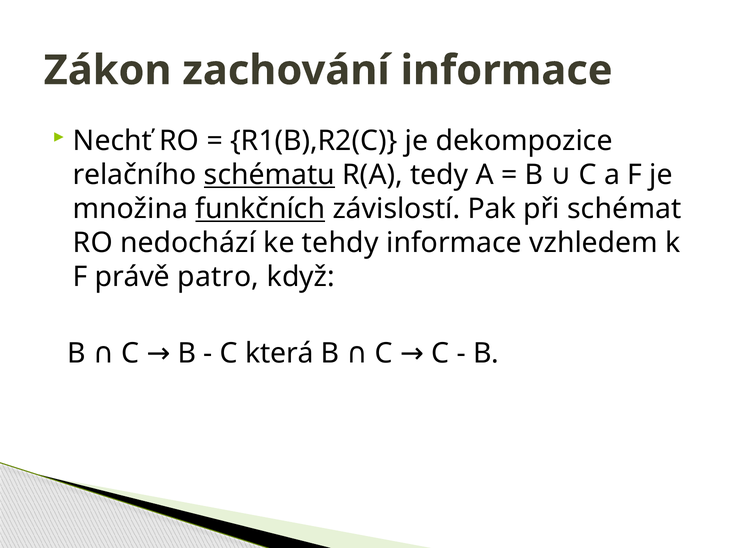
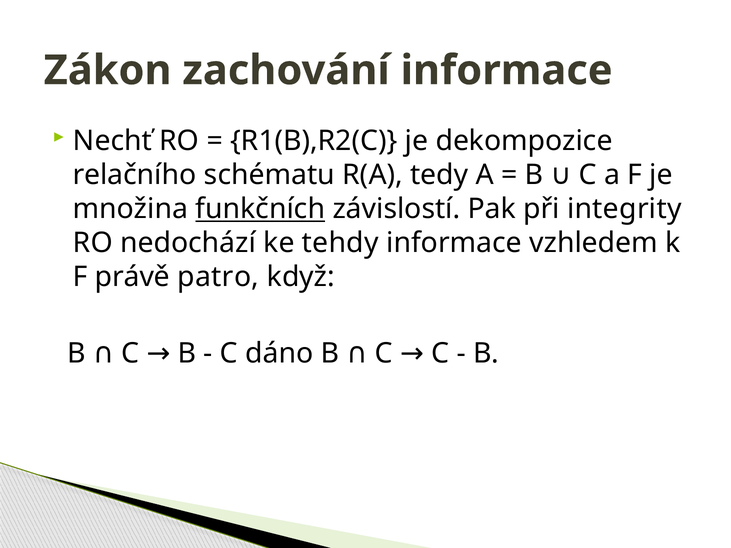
schématu underline: present -> none (269, 175)
schémat: schémat -> integrity (624, 209)
která: která -> dáno (279, 353)
